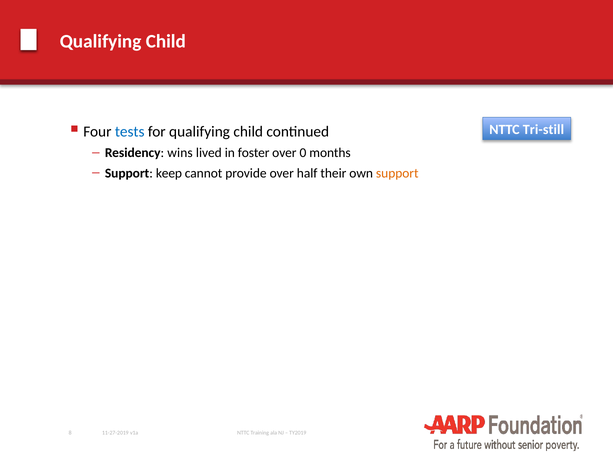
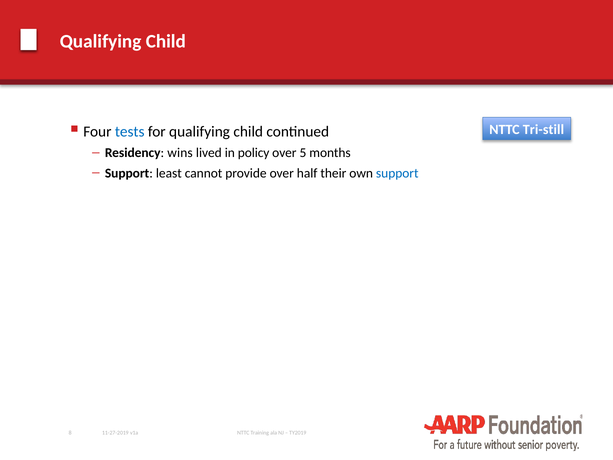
foster: foster -> policy (254, 153)
0: 0 -> 5 (303, 153)
keep: keep -> least (169, 173)
support colour: orange -> blue (397, 173)
